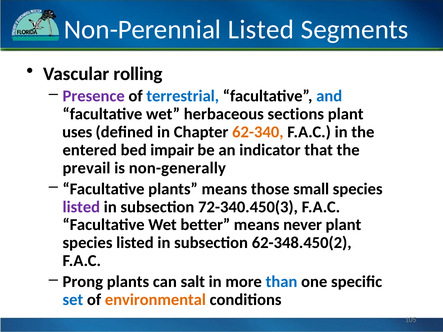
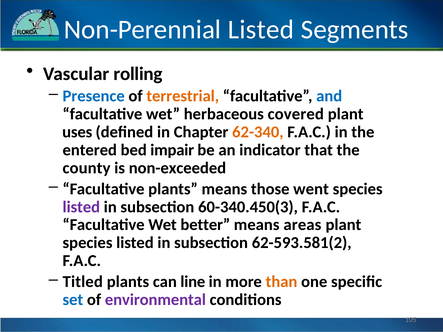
Presence colour: purple -> blue (94, 96)
terrestrial colour: blue -> orange (183, 96)
sections: sections -> covered (296, 114)
prevail: prevail -> county (87, 168)
non-generally: non-generally -> non-exceeded (177, 168)
small: small -> went (311, 189)
72-340.450(3: 72-340.450(3 -> 60-340.450(3 (248, 207)
never: never -> areas (302, 225)
62-348.450(2: 62-348.450(2 -> 62-593.581(2 (302, 243)
Prong: Prong -> Titled (83, 282)
salt: salt -> line (193, 282)
than colour: blue -> orange (281, 282)
environmental colour: orange -> purple (155, 300)
